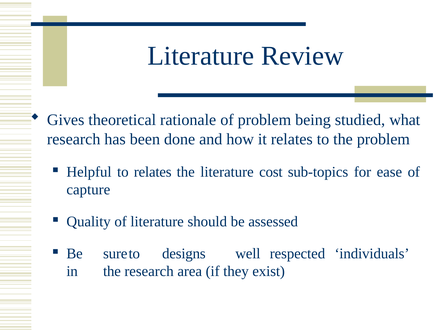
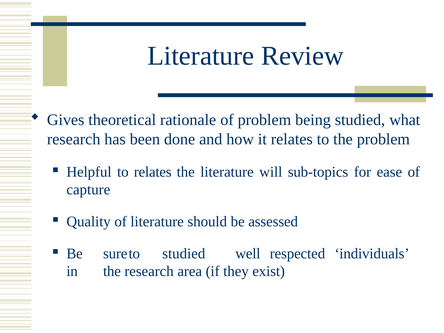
cost: cost -> will (271, 172)
designs: designs -> studied (184, 254)
